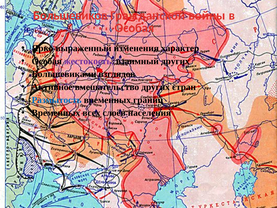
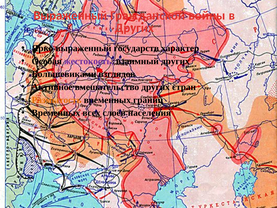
Большевиков: Большевиков -> Выраженный (70, 16)
Особая: Особая -> Других (134, 28)
изменения: изменения -> государств (136, 48)
Размытость colour: blue -> orange (57, 100)
